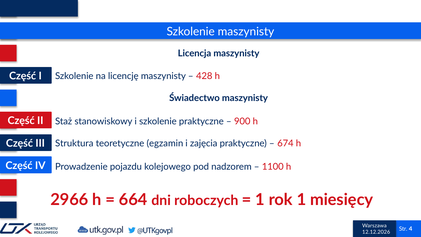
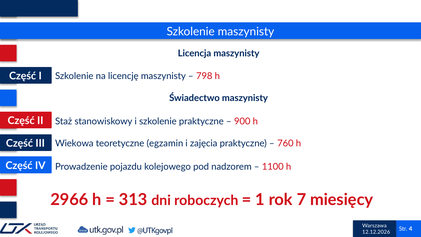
428: 428 -> 798 (204, 76)
Struktura: Struktura -> Wiekowa (74, 143)
674: 674 -> 760 (285, 143)
664: 664 -> 313 (133, 200)
rok 1: 1 -> 7 (301, 200)
